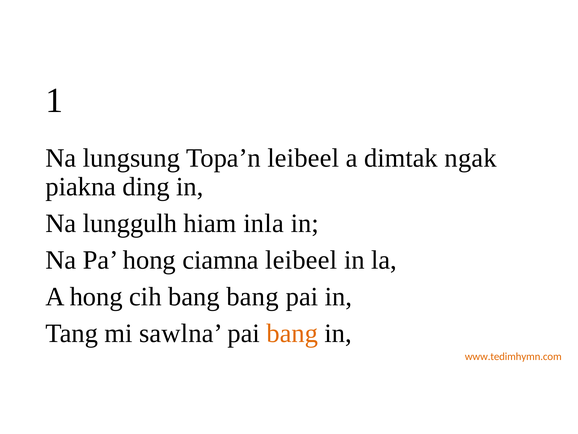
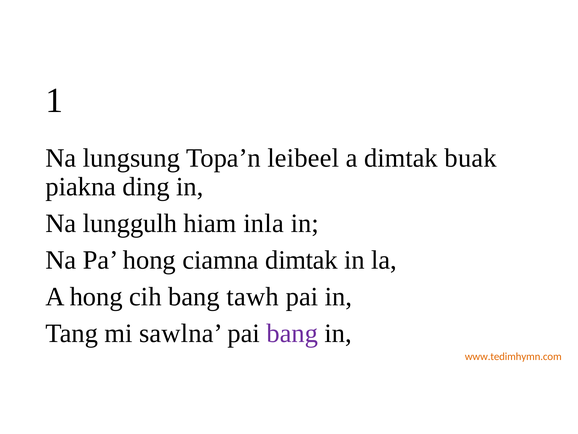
ngak: ngak -> buak (471, 158)
ciamna leibeel: leibeel -> dimtak (301, 260)
bang bang: bang -> tawh (253, 296)
bang colour: orange -> purple (292, 333)
